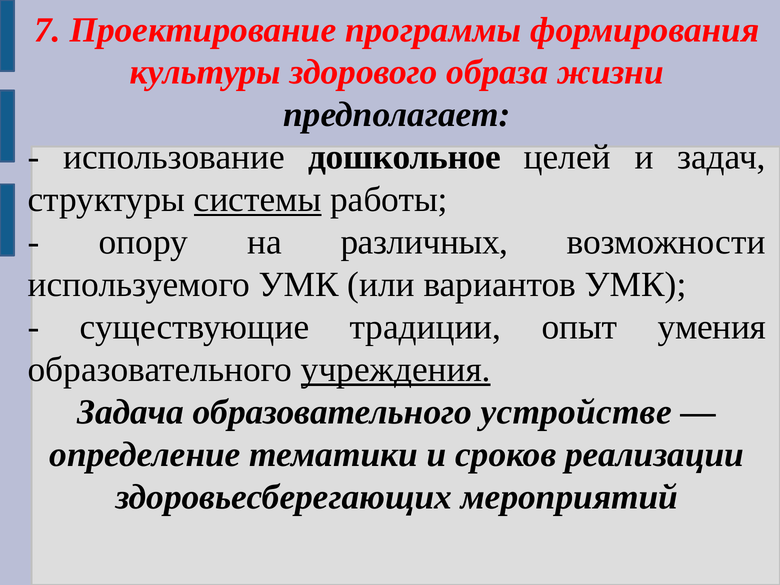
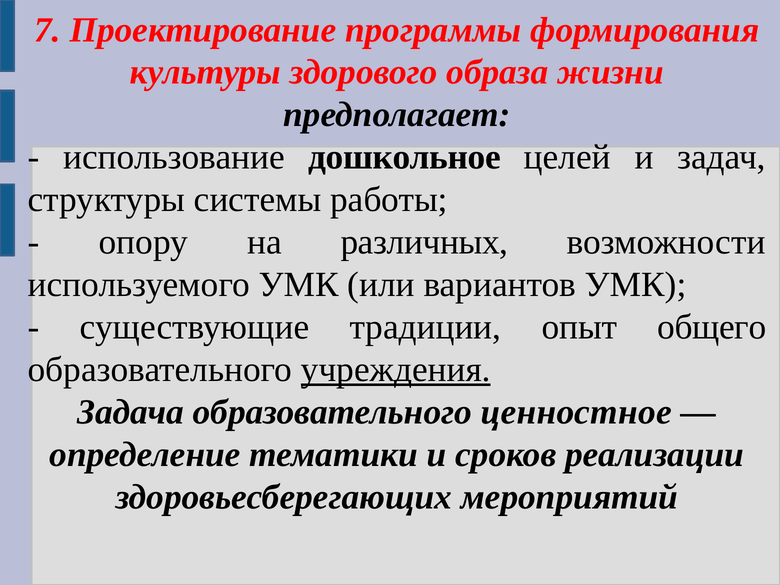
системы underline: present -> none (258, 200)
умения: умения -> общего (712, 327)
устройстве: устройстве -> ценностное (576, 412)
